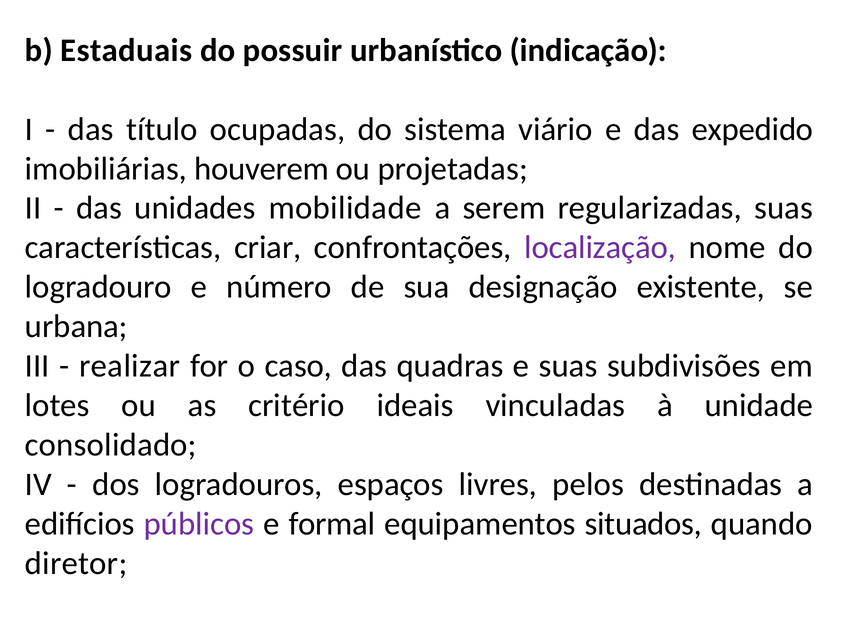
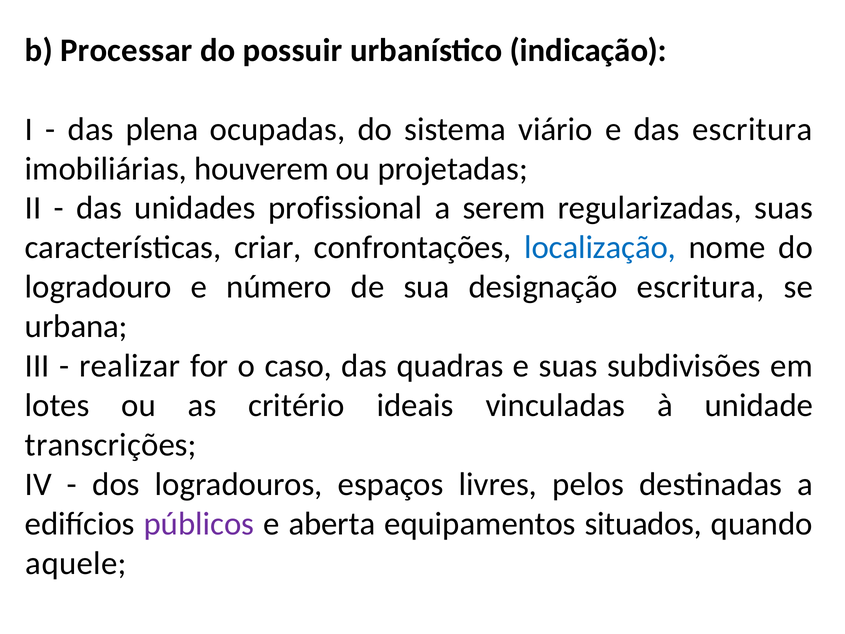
Estaduais: Estaduais -> Processar (126, 50)
título: título -> plena (162, 129)
das expedido: expedido -> escritura (752, 129)
mobilidade: mobilidade -> profissional (345, 208)
localização colour: purple -> blue (600, 248)
designação existente: existente -> escritura (701, 287)
consolidado: consolidado -> transcrições (111, 445)
formal: formal -> aberta (332, 524)
diretor: diretor -> aquele (76, 563)
